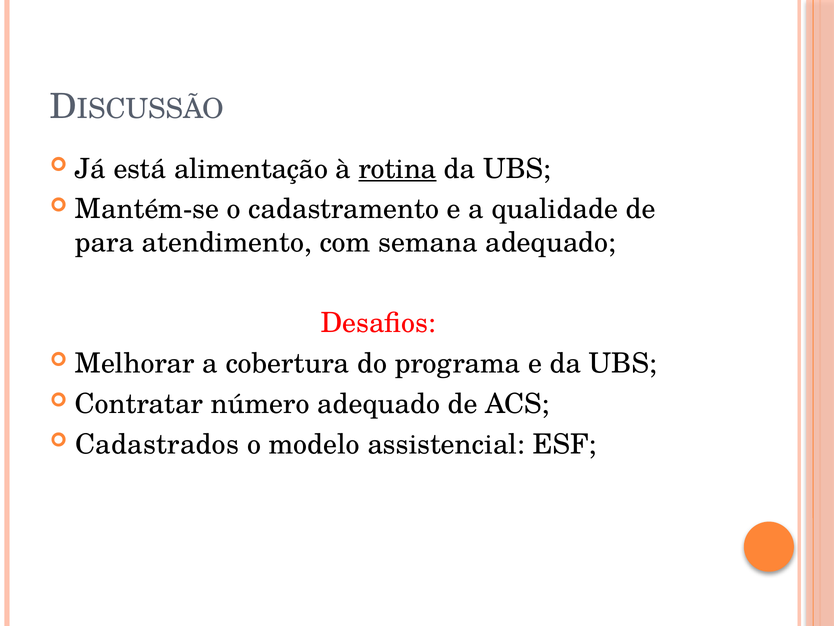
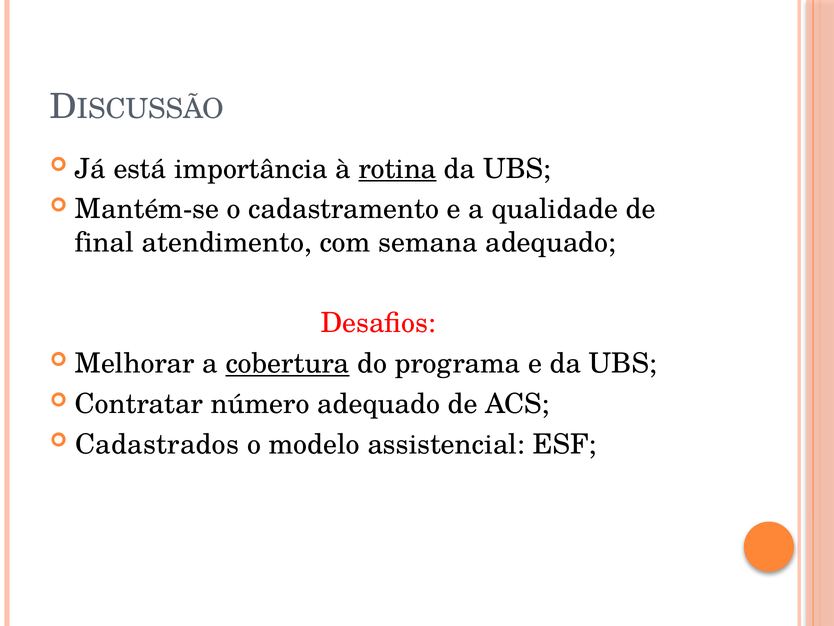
alimentação: alimentação -> importância (251, 169)
para: para -> final (104, 242)
cobertura underline: none -> present (287, 363)
